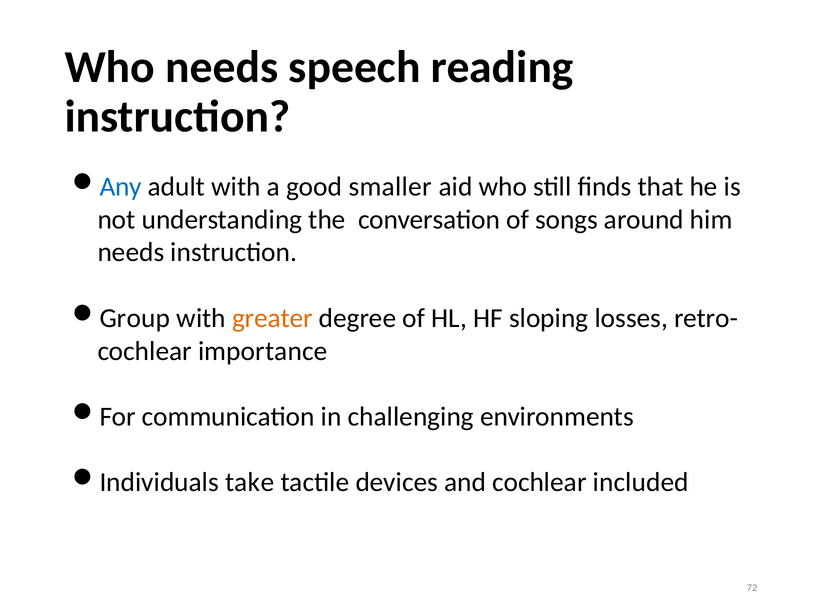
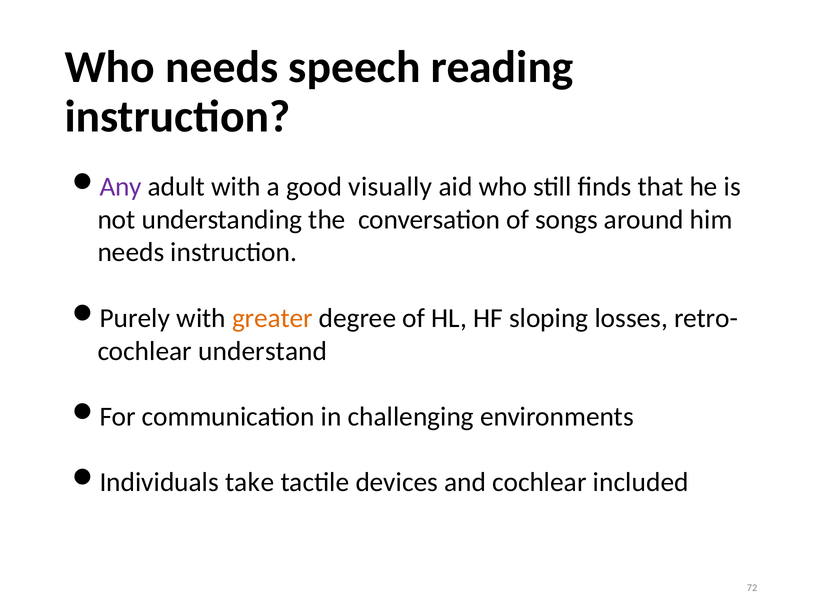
Any colour: blue -> purple (121, 187)
smaller: smaller -> visually (390, 187)
Group: Group -> Purely (135, 318)
importance: importance -> understand (263, 351)
